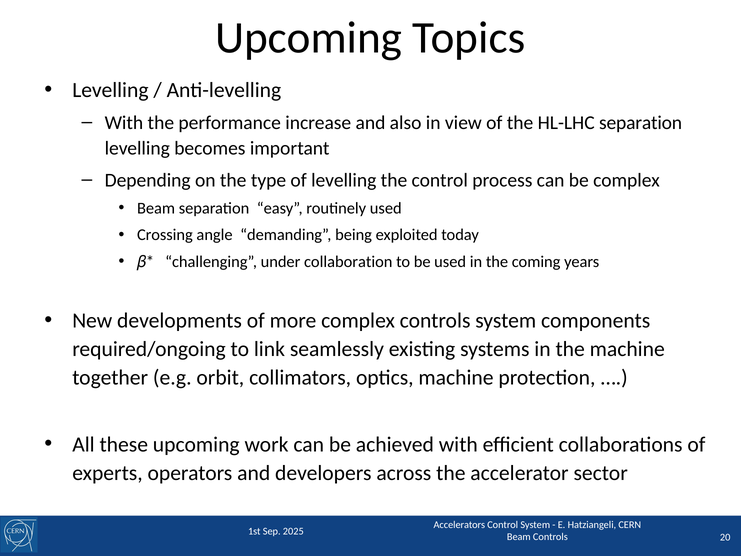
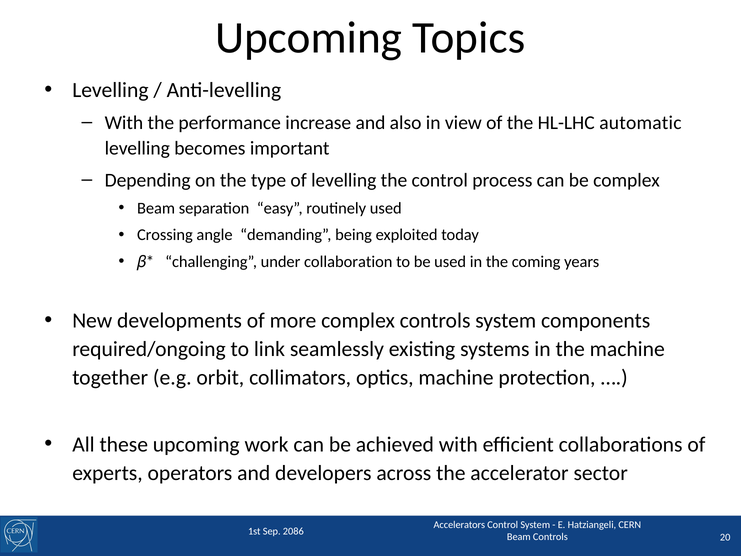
HL-LHC separation: separation -> automatic (640, 123)
2025: 2025 -> 2086 (293, 531)
